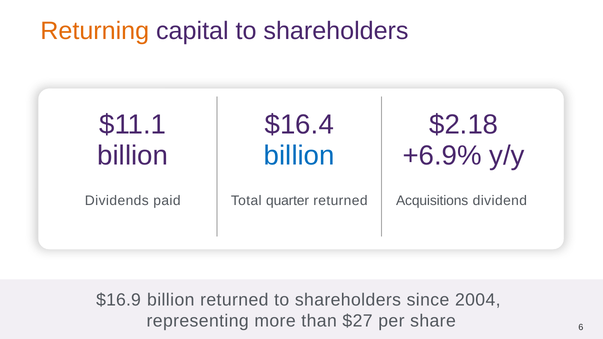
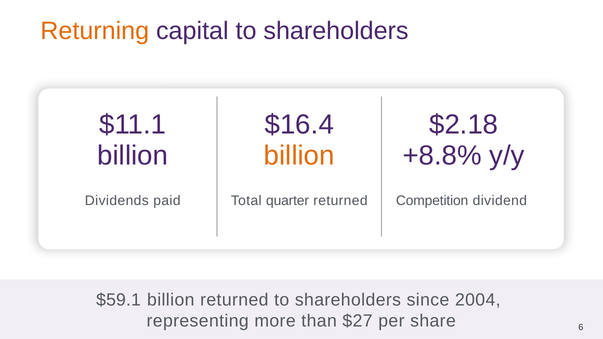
billion colour: blue -> orange (299, 155)
+6.9%: +6.9% -> +8.8% (442, 155)
Acquisitions: Acquisitions -> Competition (432, 201)
$16.9: $16.9 -> $59.1 (119, 300)
